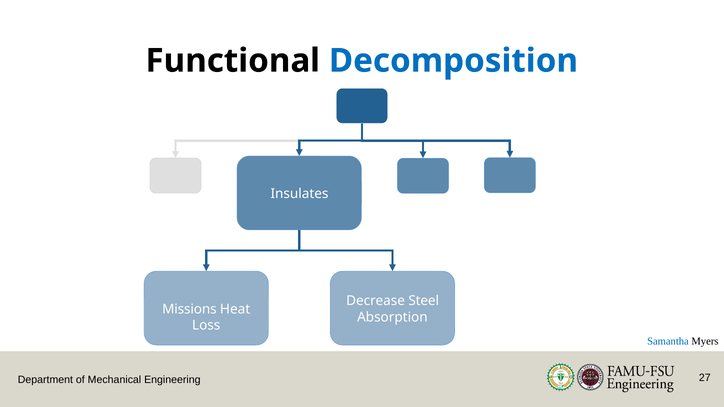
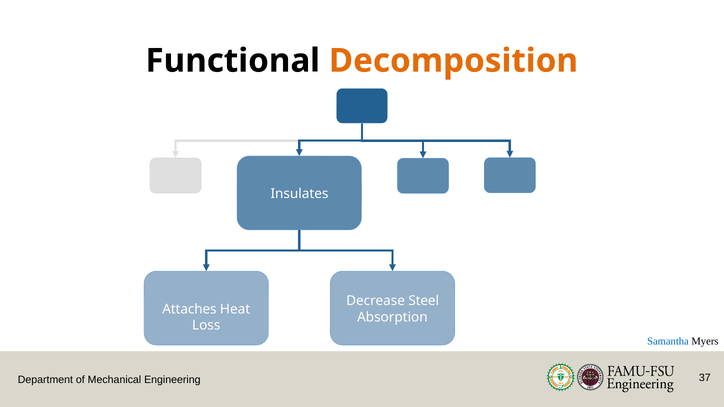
Decomposition colour: blue -> orange (453, 61)
Missions: Missions -> Attaches (189, 309)
27: 27 -> 37 (705, 378)
